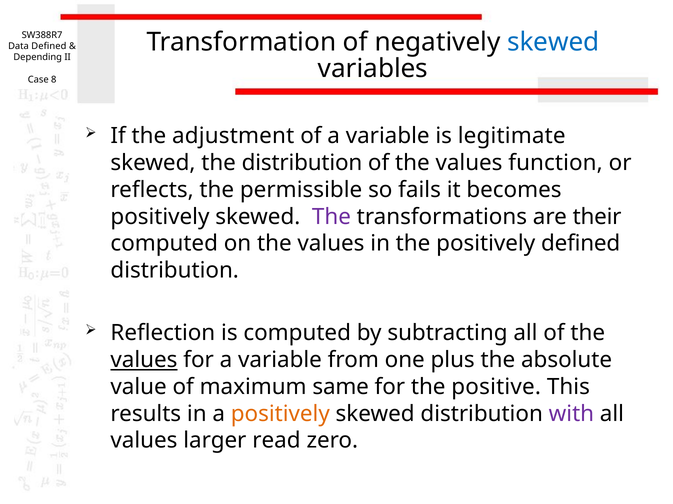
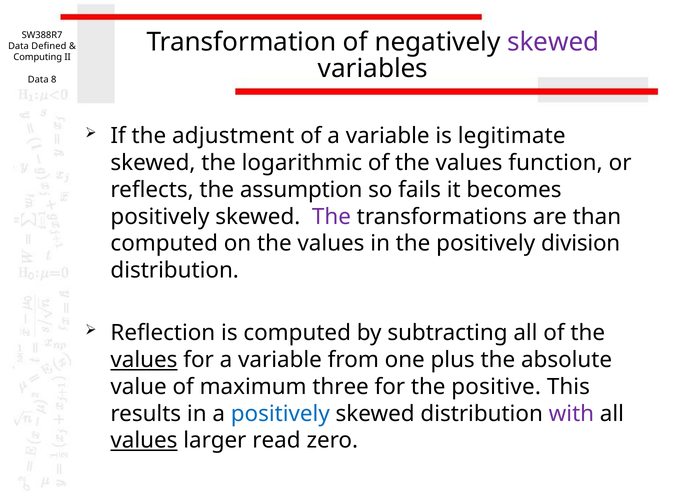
skewed colour: blue -> purple (553, 42)
Depending: Depending -> Computing (38, 57)
Case: Case -> Data (38, 80)
the distribution: distribution -> logarithmic (302, 163)
permissible: permissible -> assumption (301, 190)
their: their -> than (597, 217)
positively defined: defined -> division (581, 244)
same: same -> three (341, 387)
positively colour: orange -> blue (280, 414)
values underline: none -> present (144, 441)
